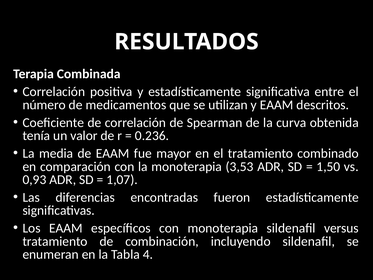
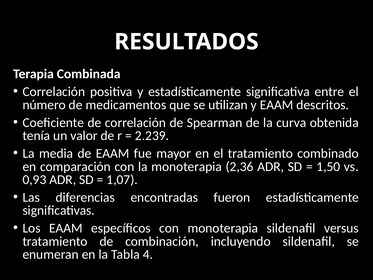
0.236: 0.236 -> 2.239 (152, 136)
3,53: 3,53 -> 2,36 (240, 166)
